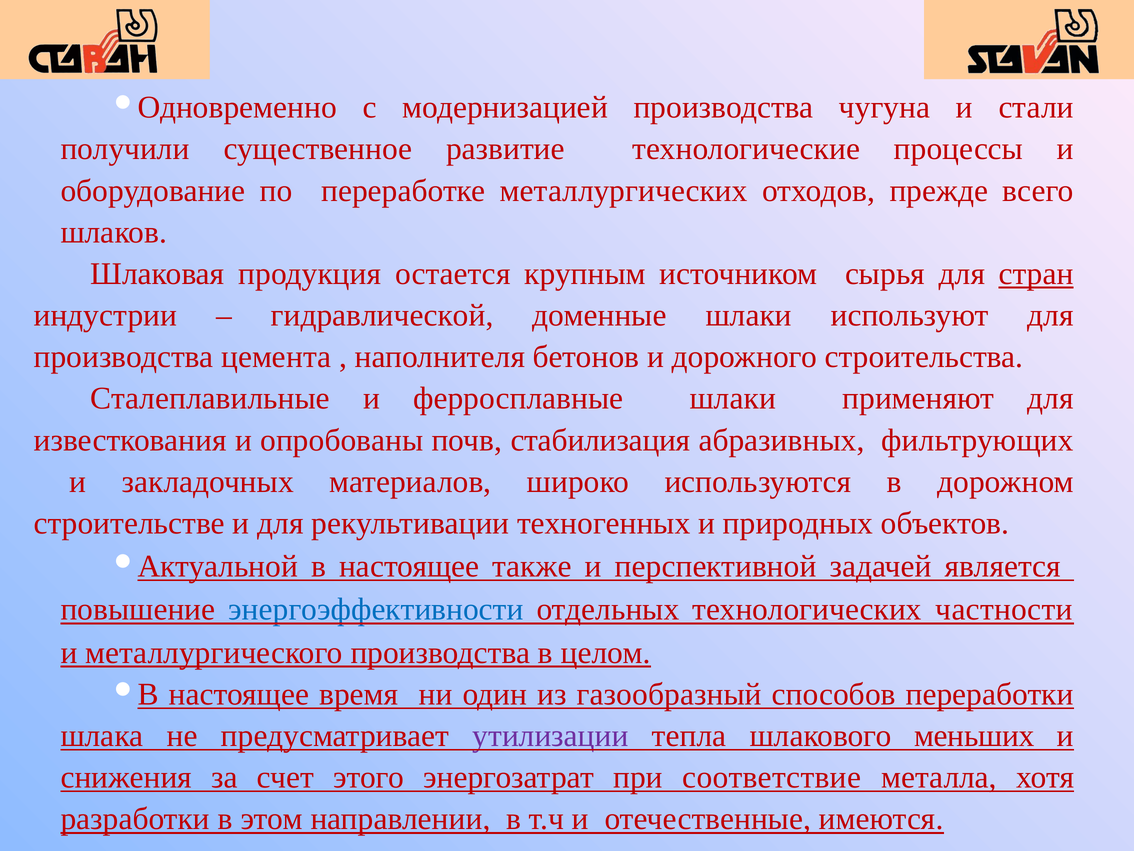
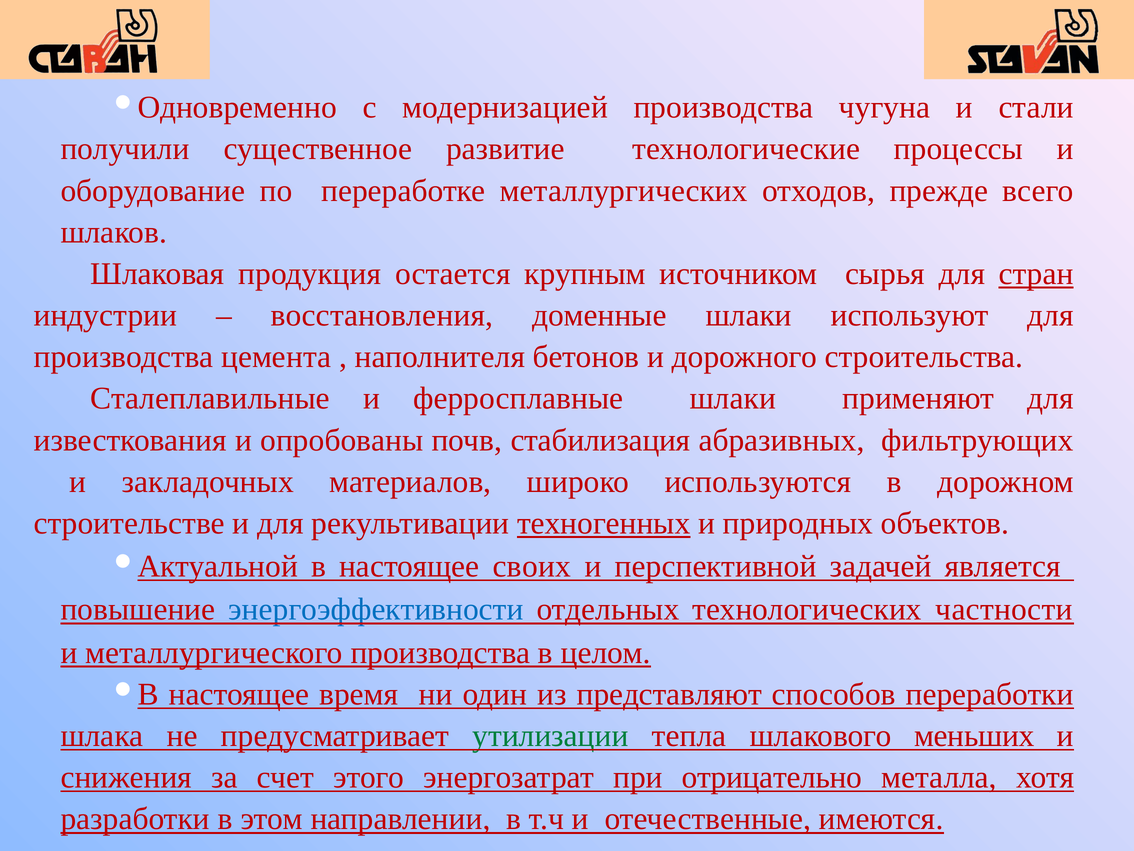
гидравлической: гидравлической -> восстановления (382, 315)
техногенных underline: none -> present (604, 523)
также: также -> своих (532, 566)
газообразный: газообразный -> представляют (669, 694)
утилизации colour: purple -> green (550, 735)
соответствие: соответствие -> отрицательно (772, 777)
